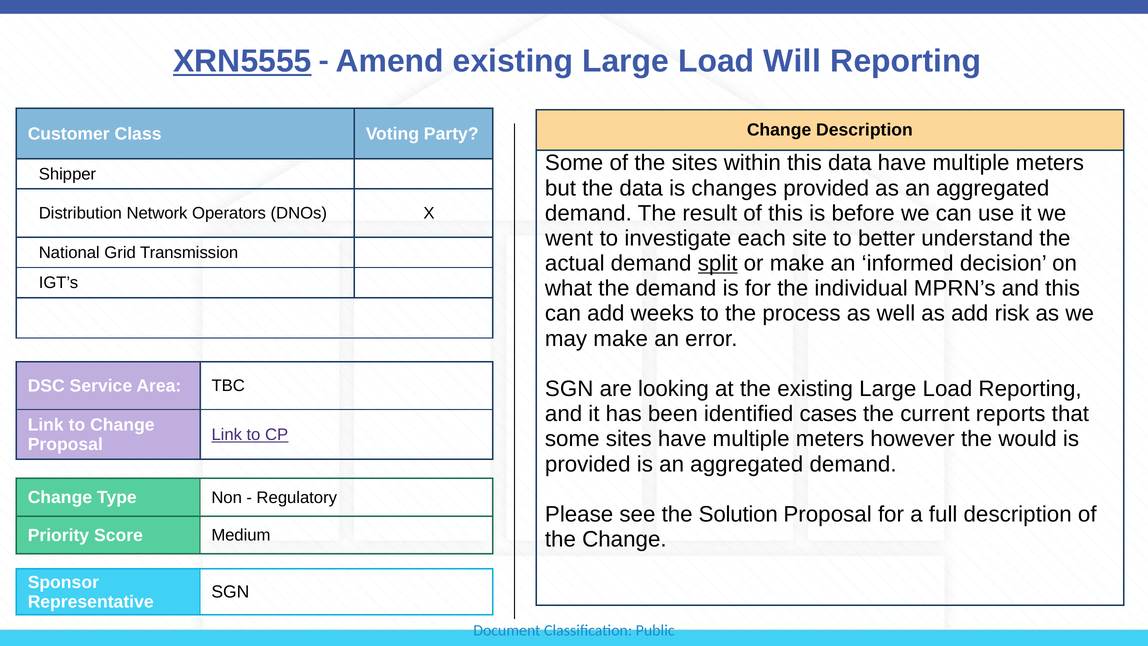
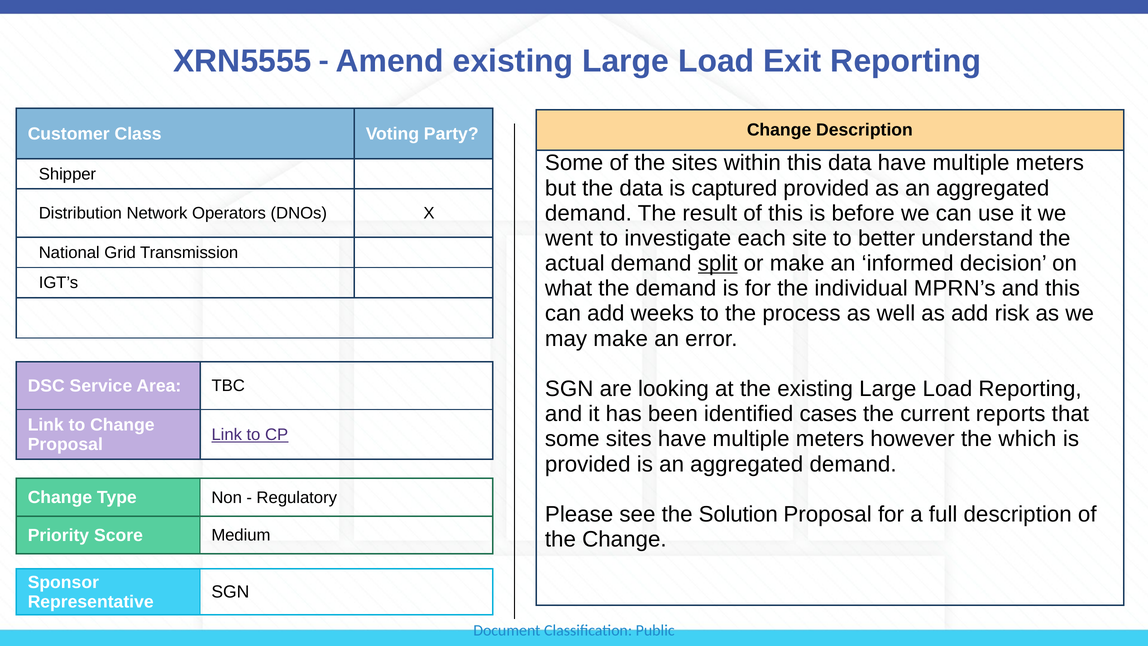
XRN5555 underline: present -> none (242, 61)
Will: Will -> Exit (792, 61)
changes: changes -> captured (734, 188)
would: would -> which (1027, 439)
